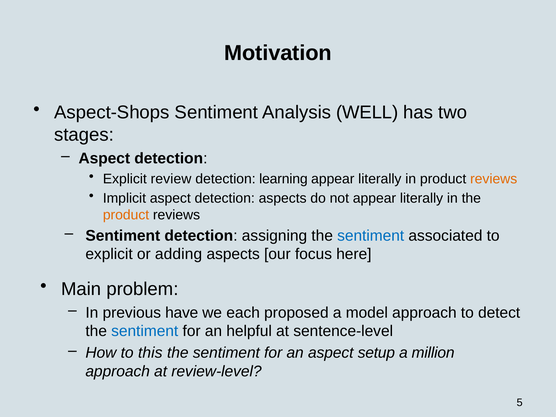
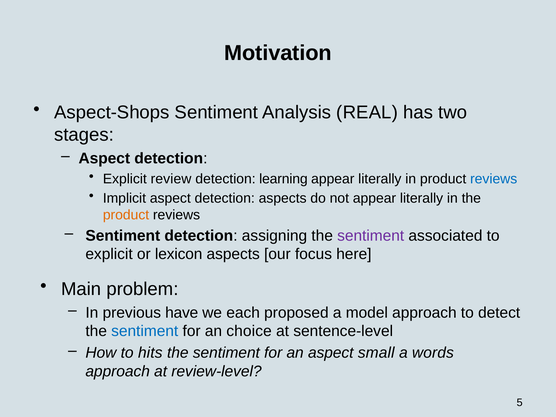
WELL: WELL -> REAL (367, 113)
reviews colour: orange -> blue (494, 179)
sentiment colour: blue -> purple (371, 236)
adding: adding -> lexicon (179, 254)
helpful: helpful -> choice (249, 331)
this: this -> hits (150, 353)
setup: setup -> small (376, 353)
million: million -> words (433, 353)
